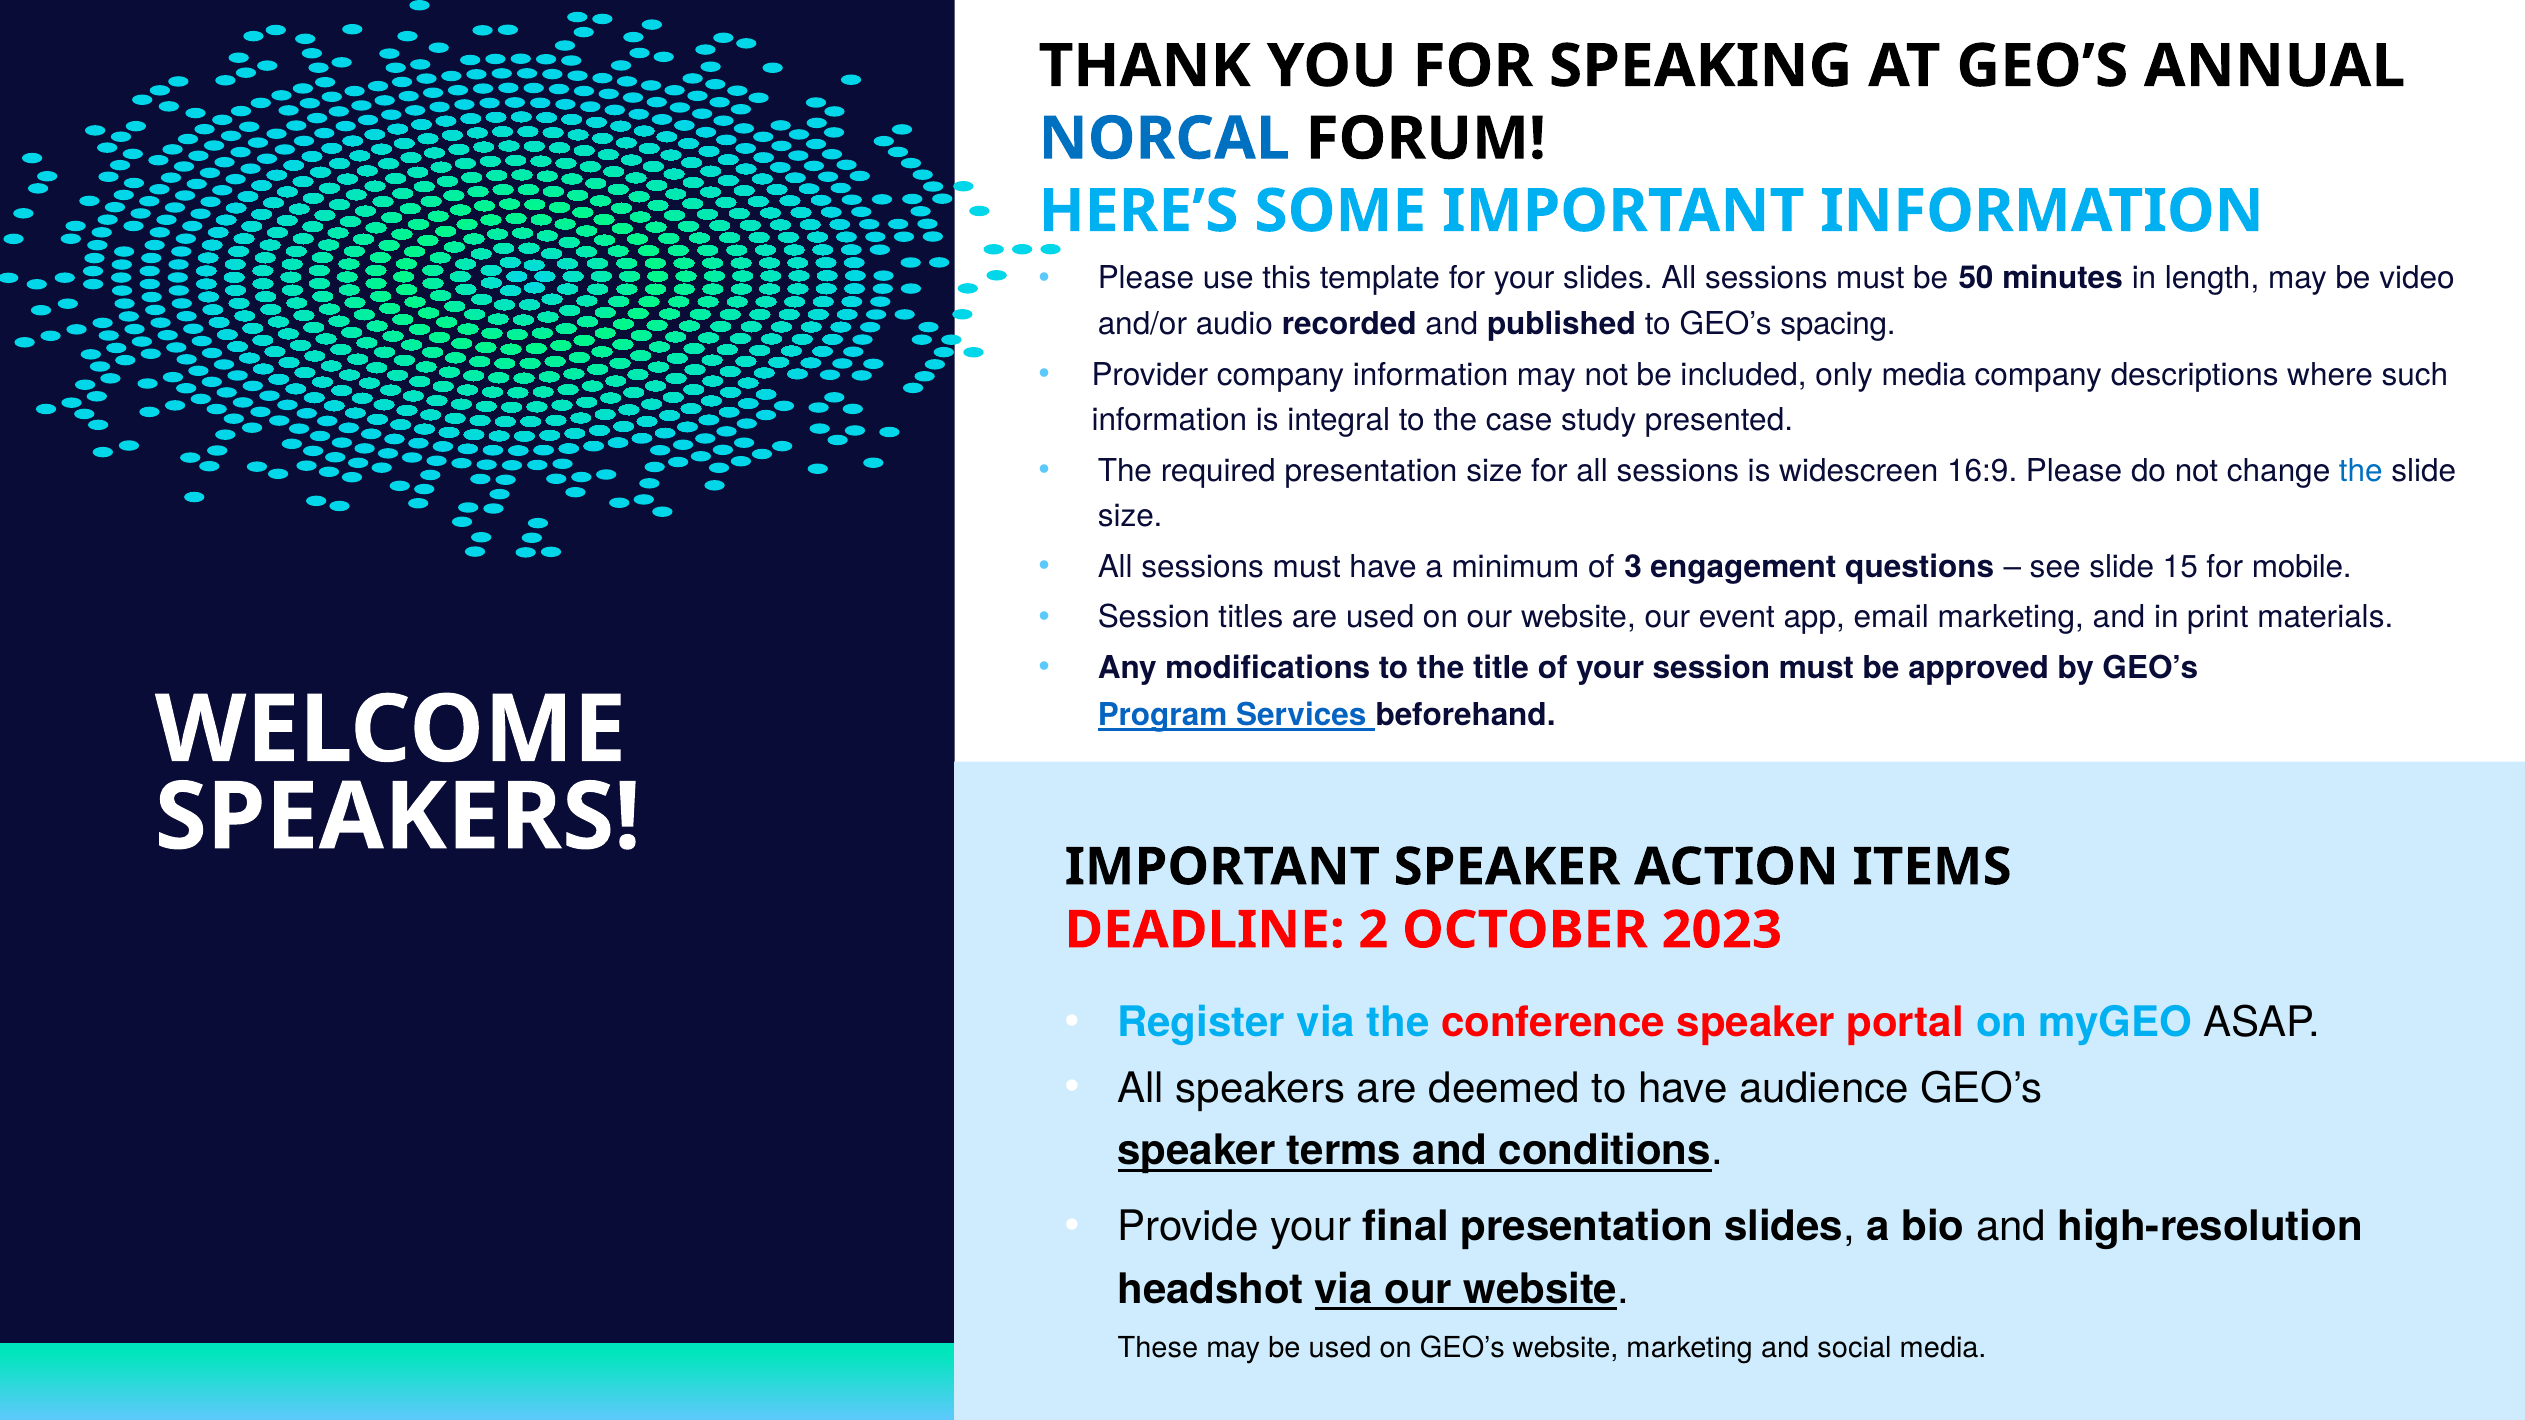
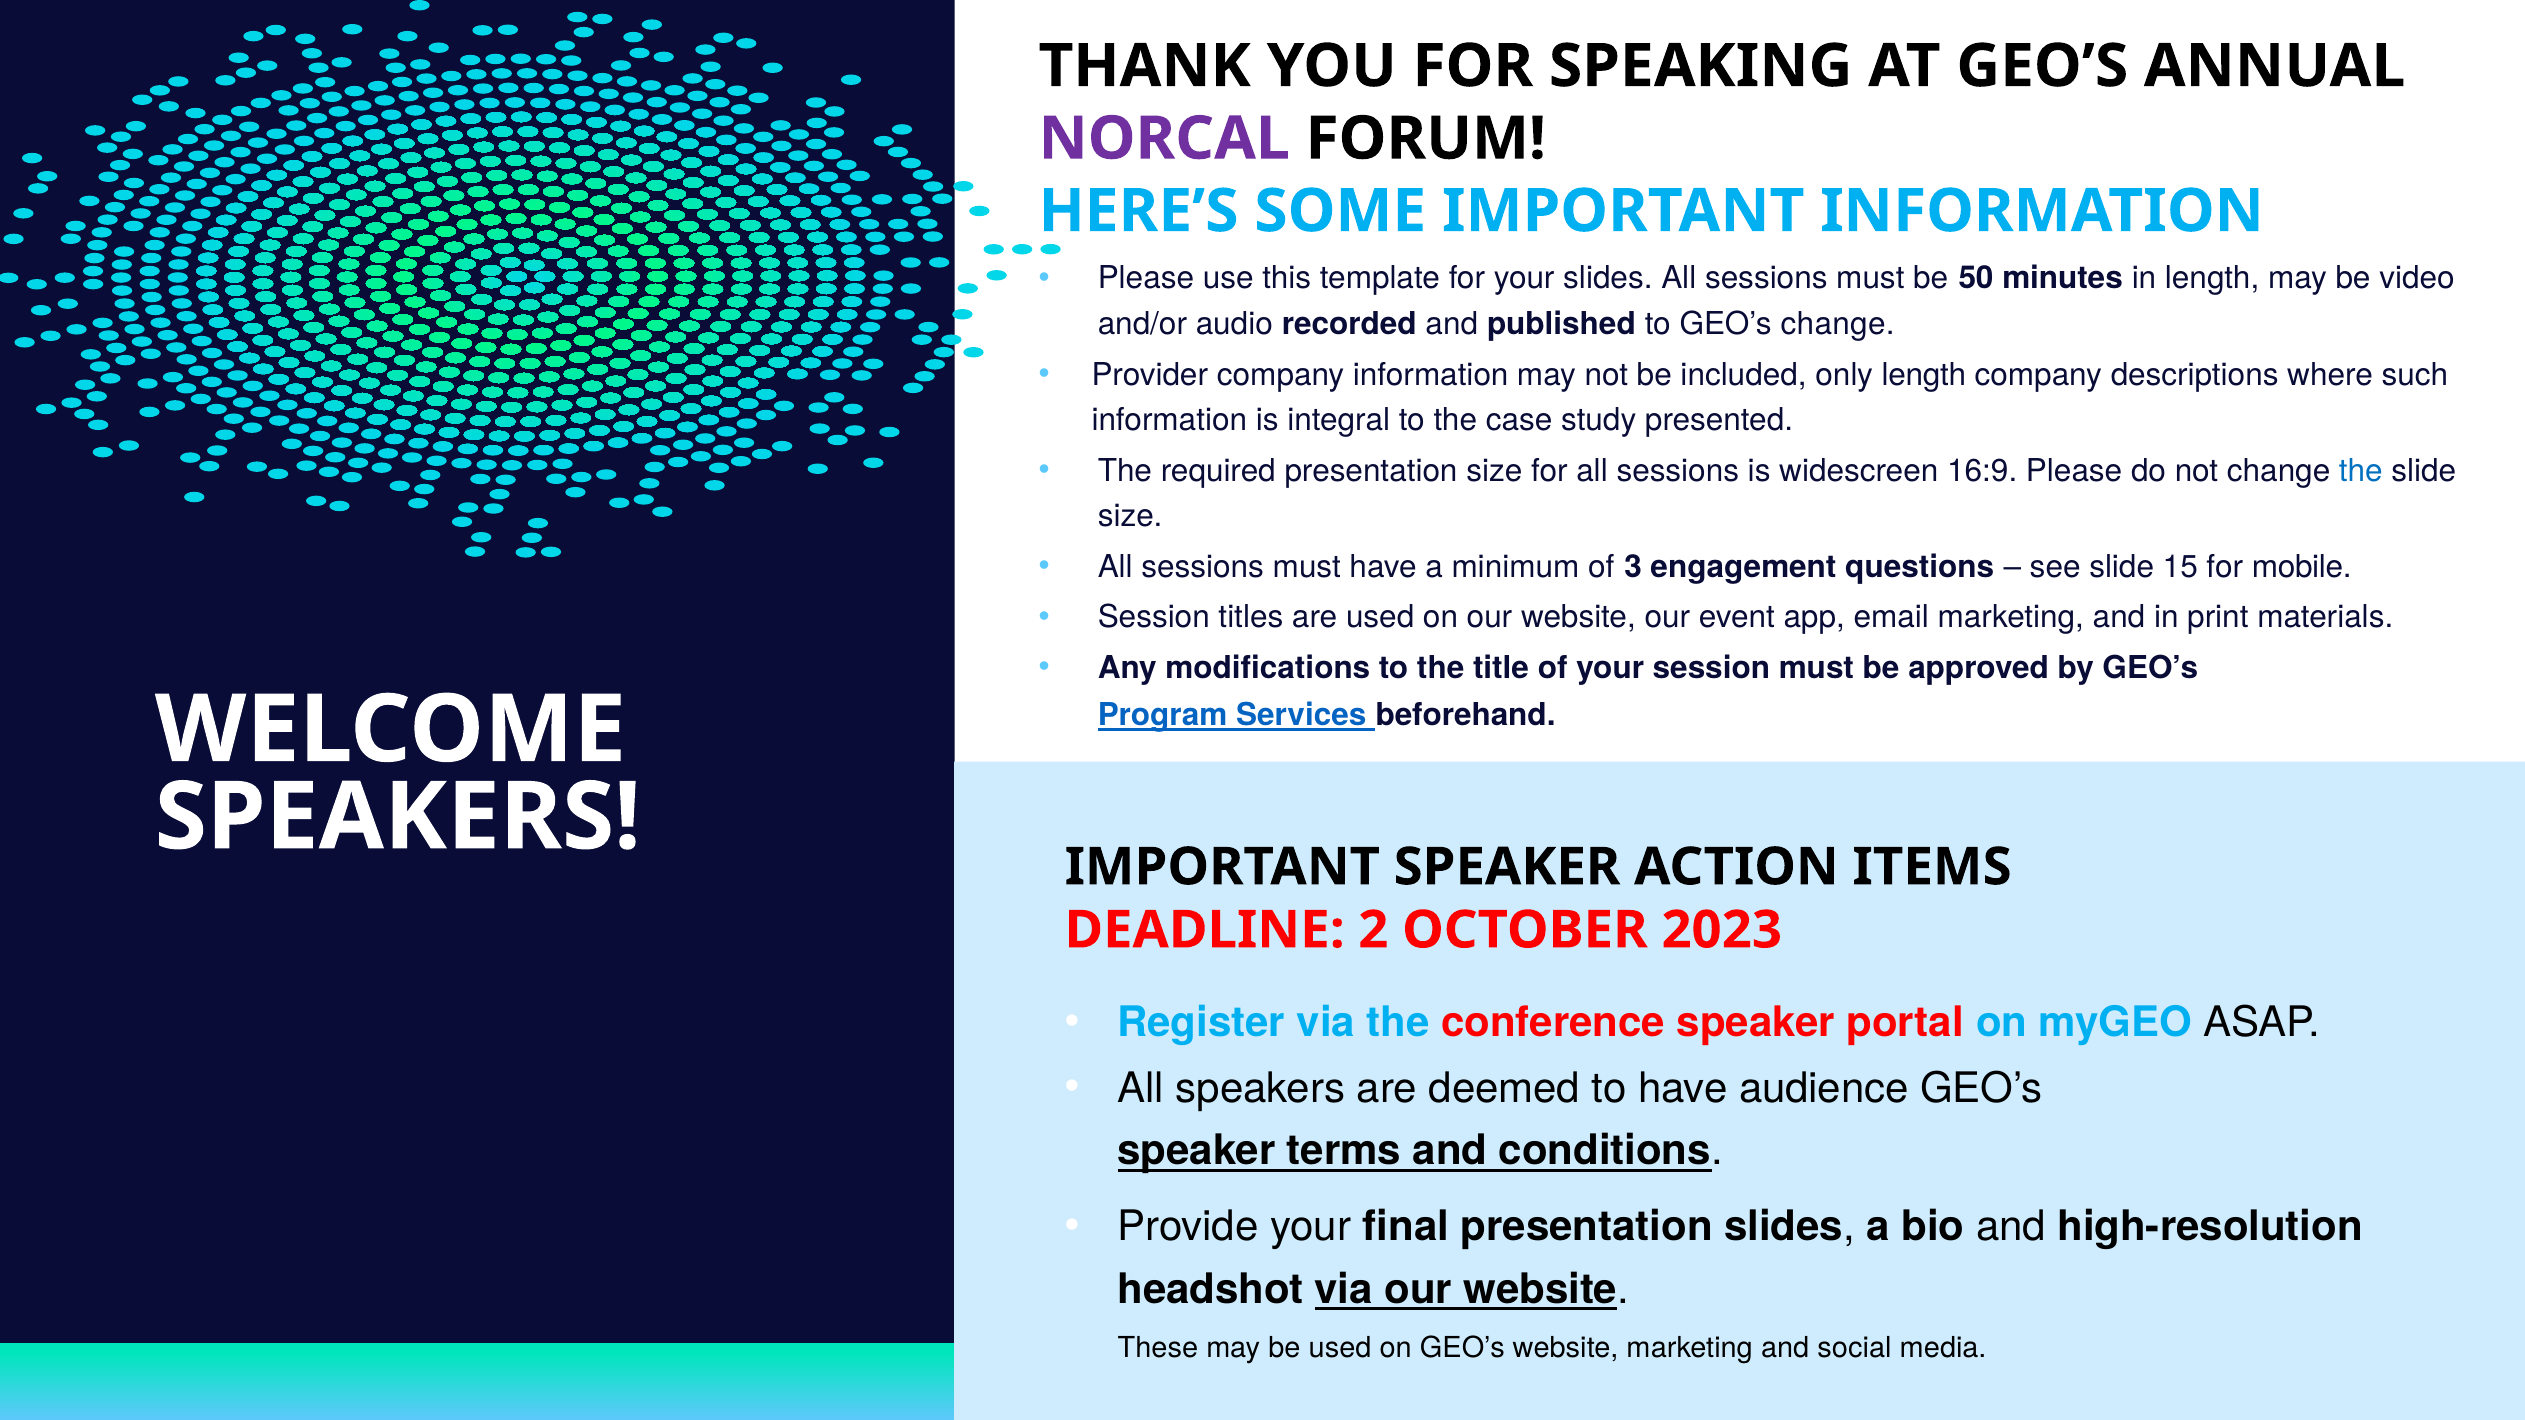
NORCAL colour: blue -> purple (1164, 139)
GEO’s spacing: spacing -> change (1838, 324)
only media: media -> length (1924, 375)
